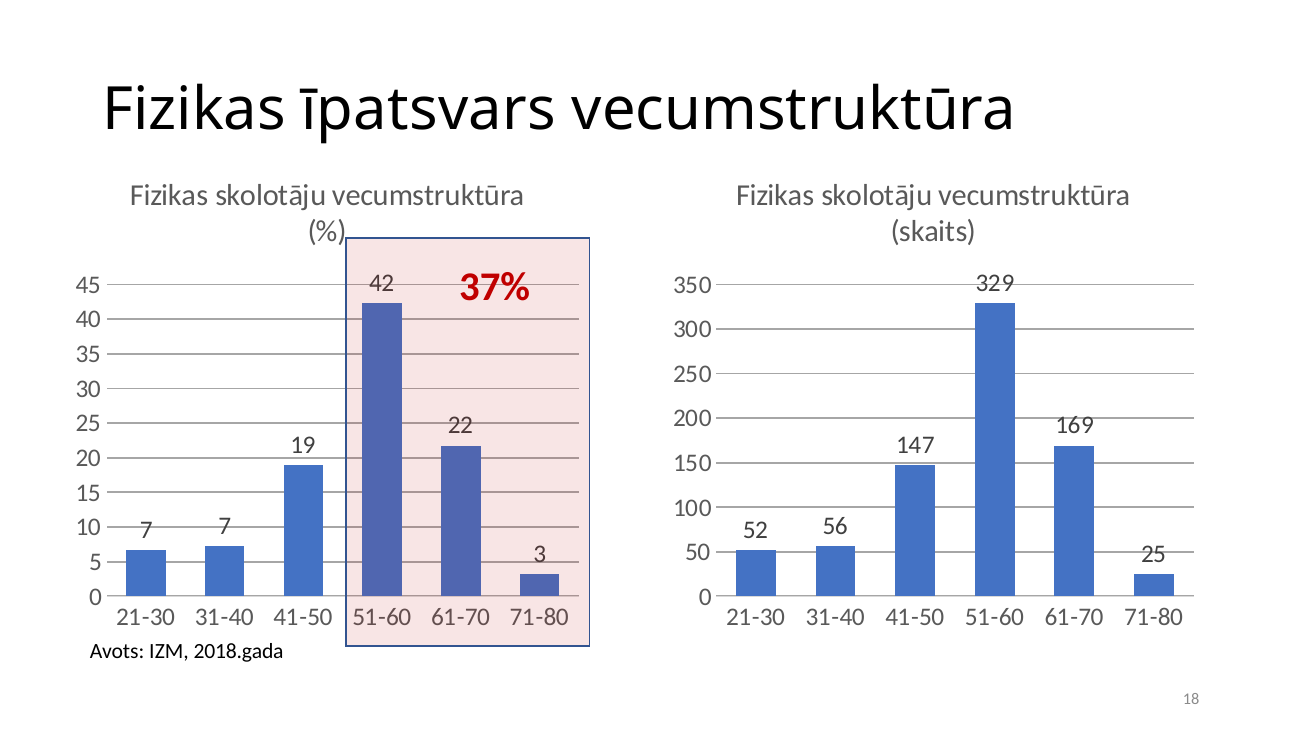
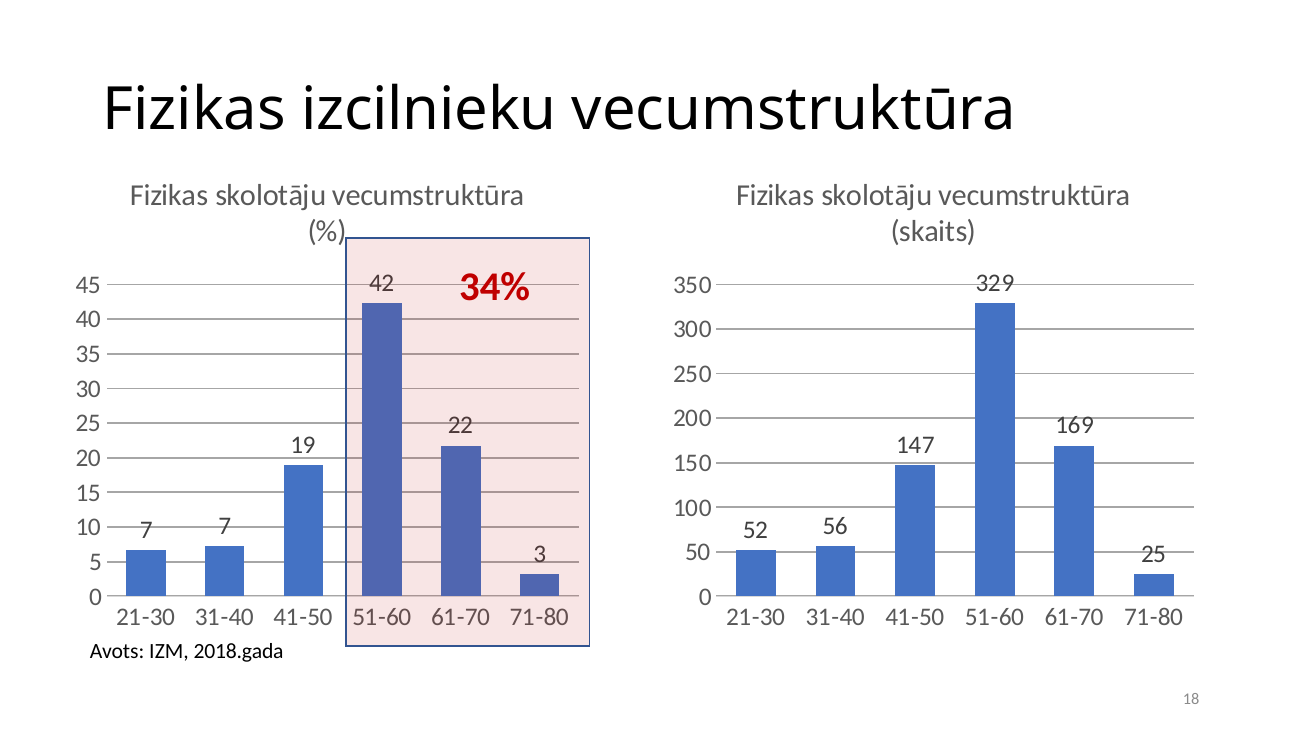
īpatsvars: īpatsvars -> izcilnieku (429, 109)
37%: 37% -> 34% (495, 287)
